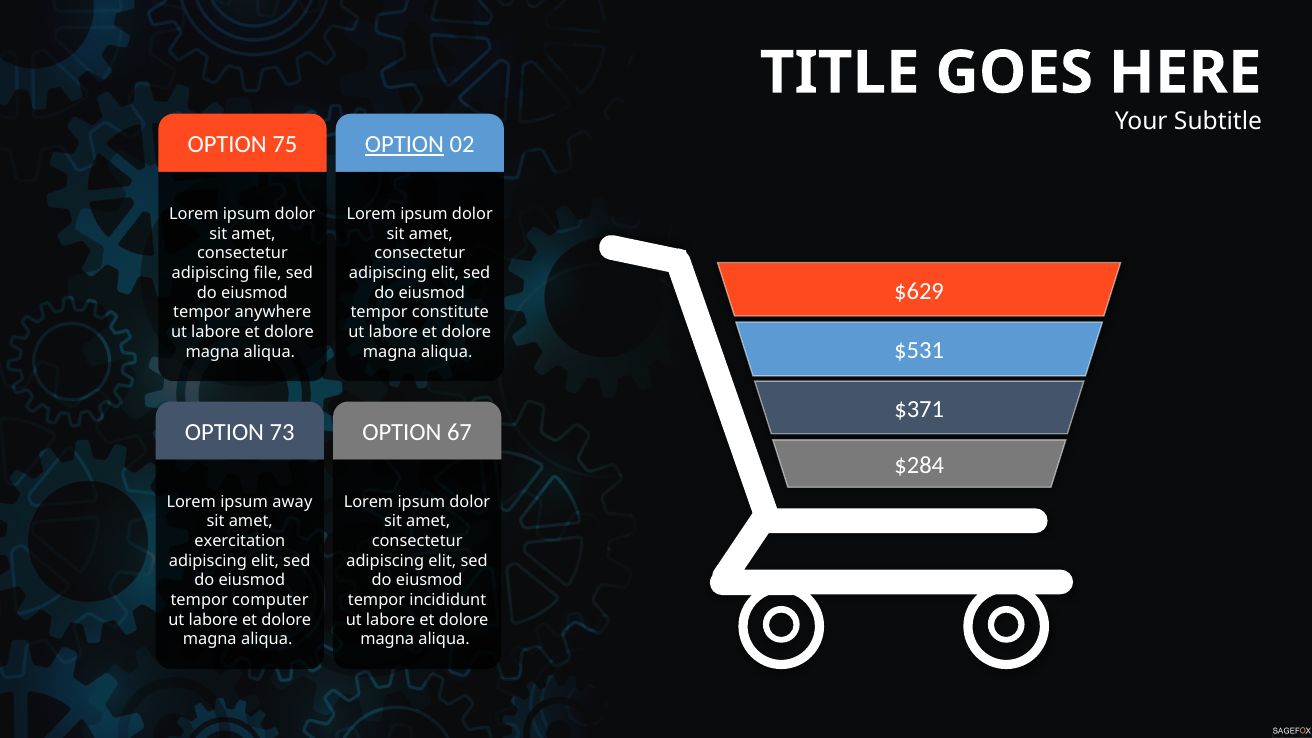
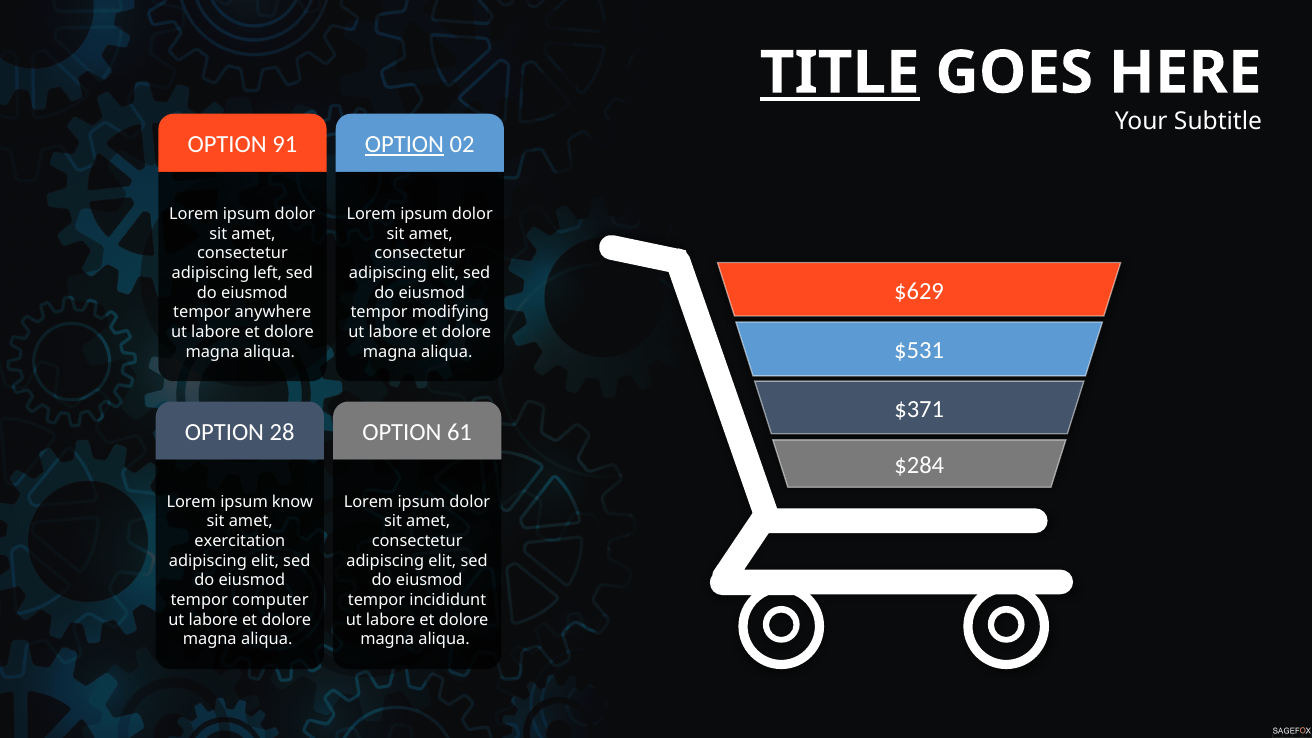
TITLE underline: none -> present (840, 73)
75: 75 -> 91 (285, 144)
file: file -> left (268, 273)
constitute: constitute -> modifying (450, 312)
73: 73 -> 28 (282, 432)
67: 67 -> 61 (459, 432)
away: away -> know (292, 502)
